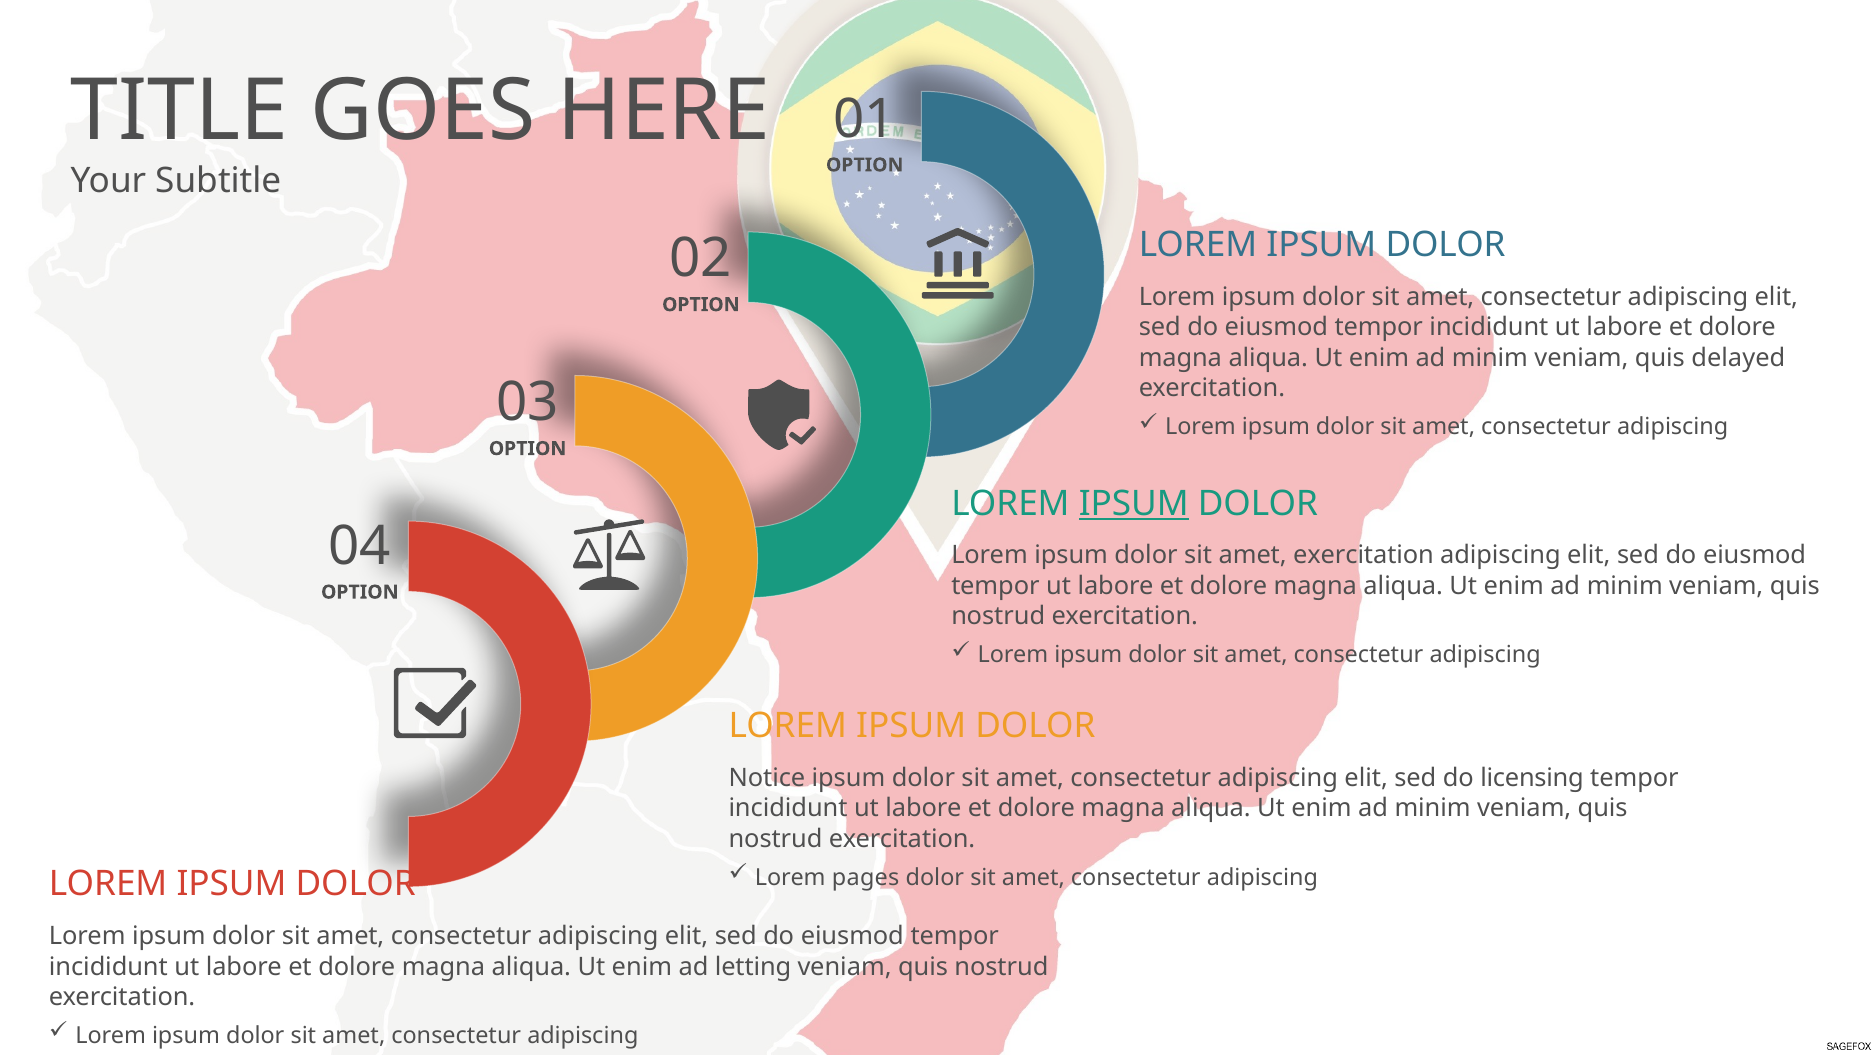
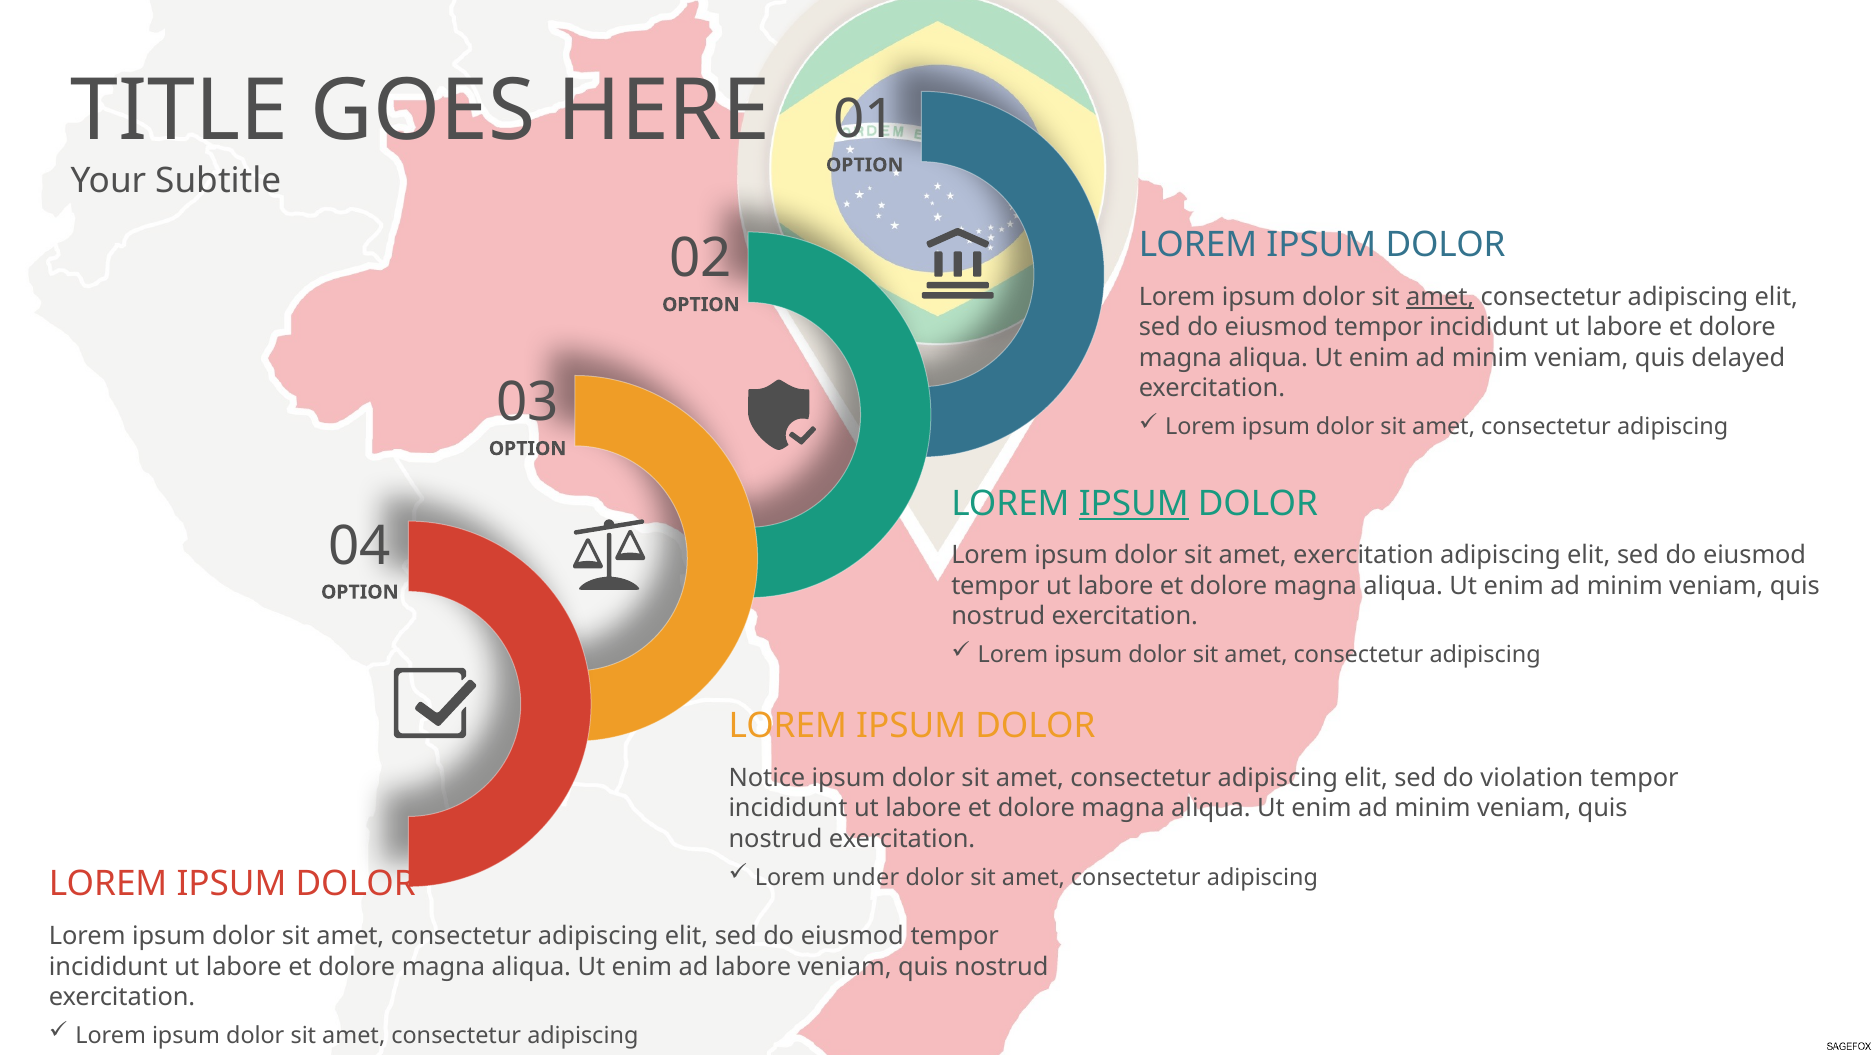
amet underline: none -> present (1440, 297)
licensing: licensing -> violation (1532, 778)
pages: pages -> under (866, 877)
ad letting: letting -> labore (753, 966)
